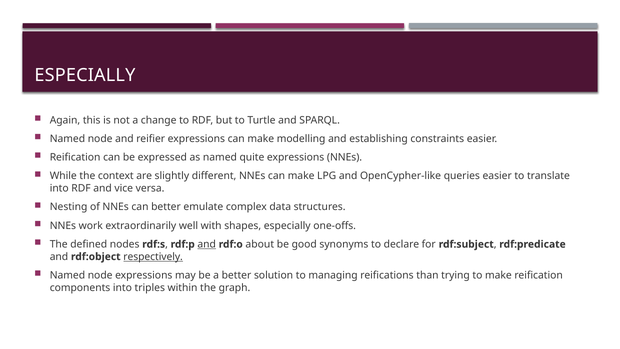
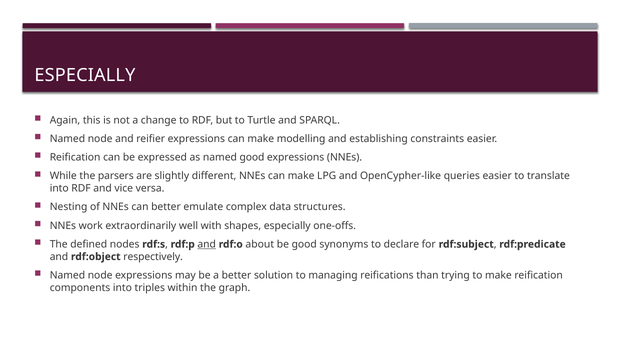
named quite: quite -> good (252, 157)
context: context -> parsers (116, 176)
respectively underline: present -> none (153, 256)
